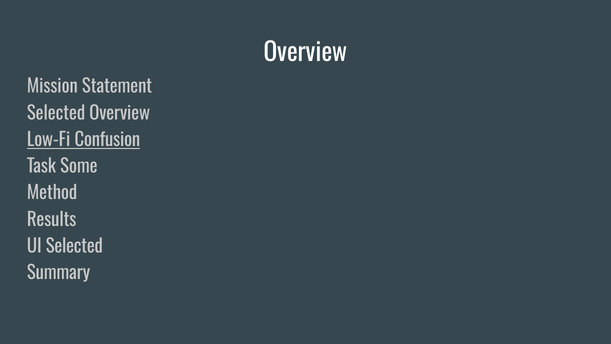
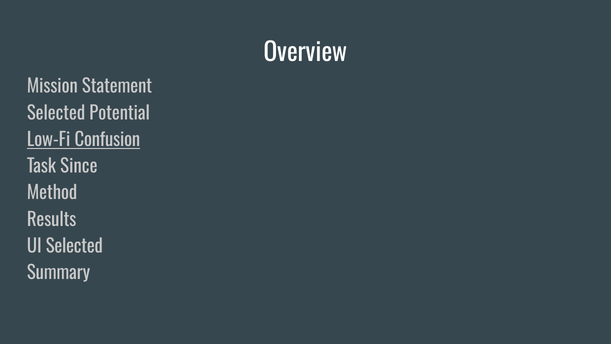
Selected Overview: Overview -> Potential (120, 113)
Some: Some -> Since (79, 167)
